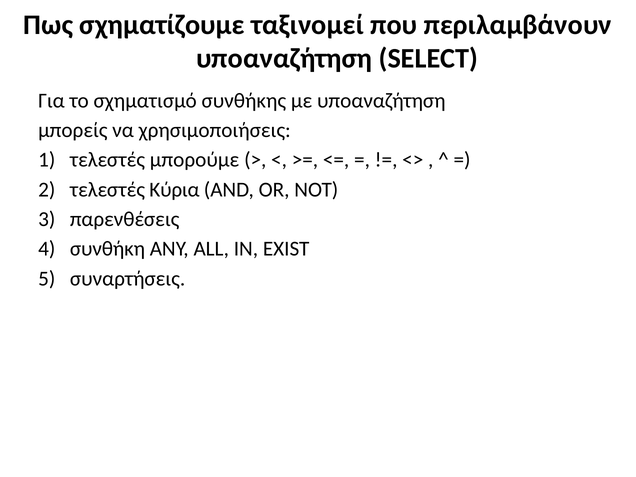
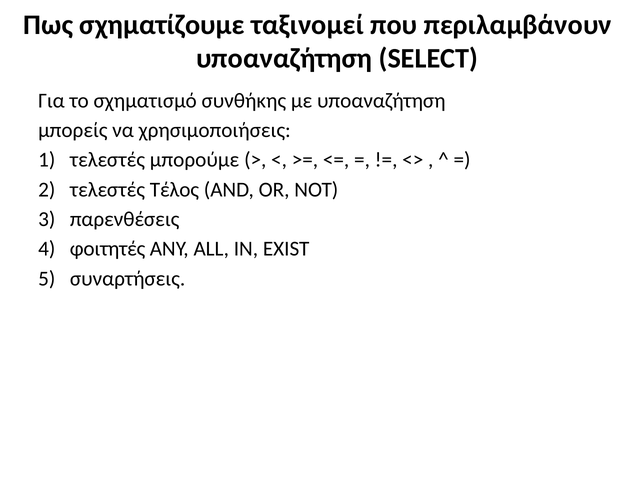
Κύρια: Κύρια -> Τέλος (174, 190)
συνθήκη: συνθήκη -> φοιτητές (108, 249)
